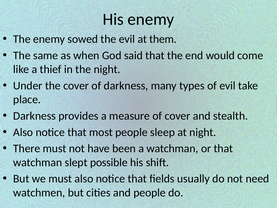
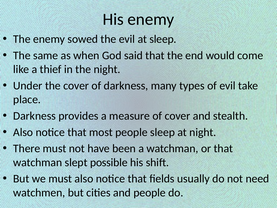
at them: them -> sleep (163, 39)
